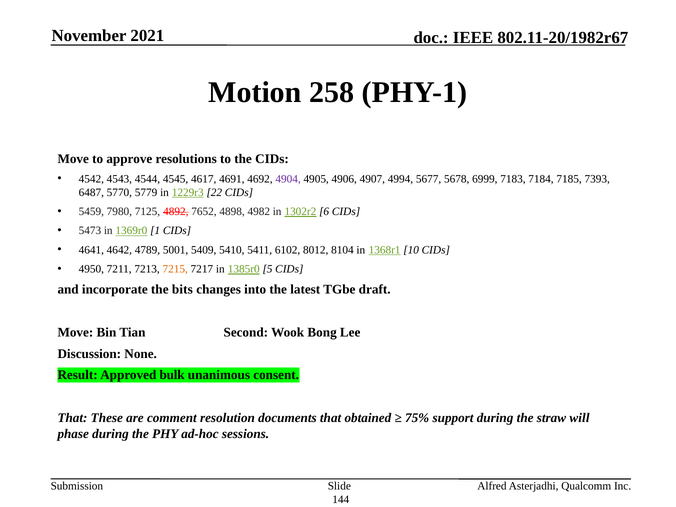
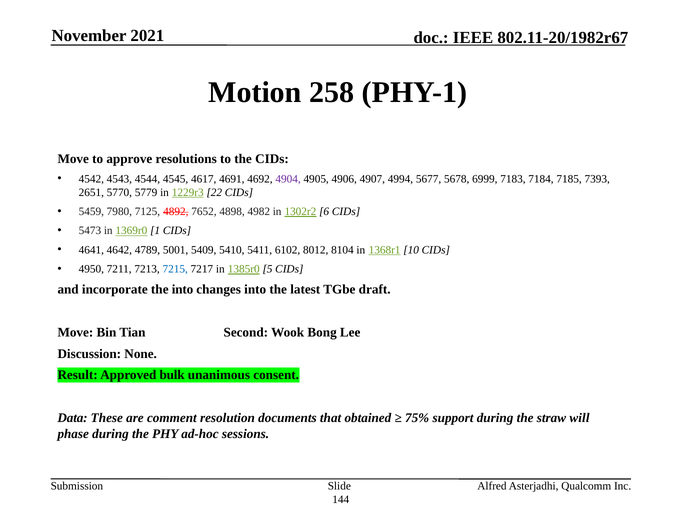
6487: 6487 -> 2651 (91, 192)
7215 colour: orange -> blue (175, 269)
the bits: bits -> into (183, 289)
That: That -> Data (73, 418)
